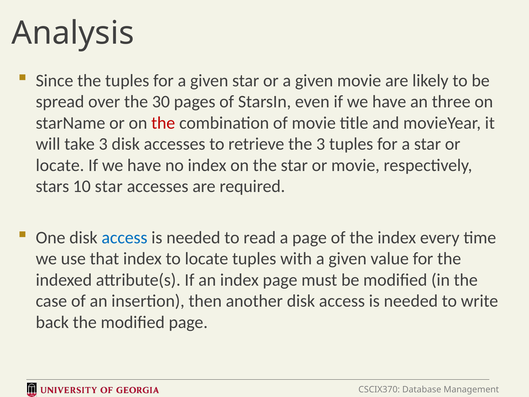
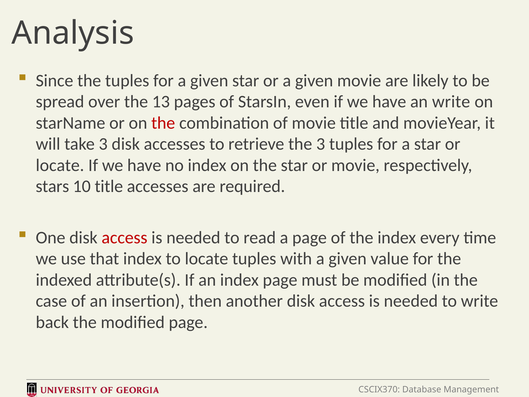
30: 30 -> 13 (161, 102)
an three: three -> write (451, 102)
10 star: star -> title (109, 186)
access colour: blue -> red (124, 237)
